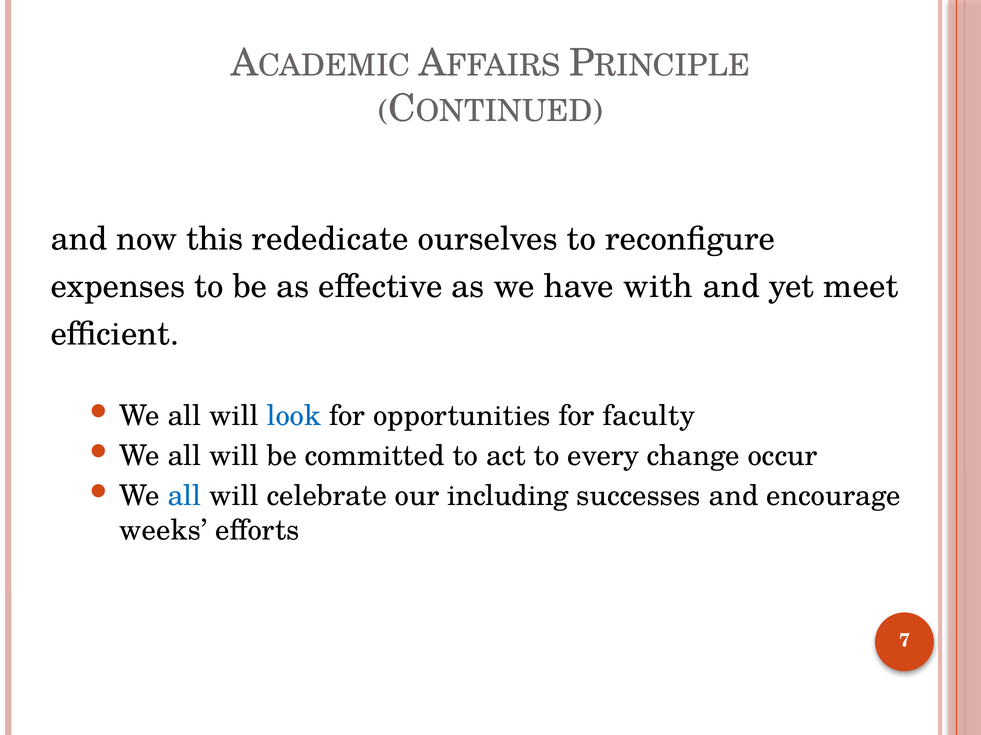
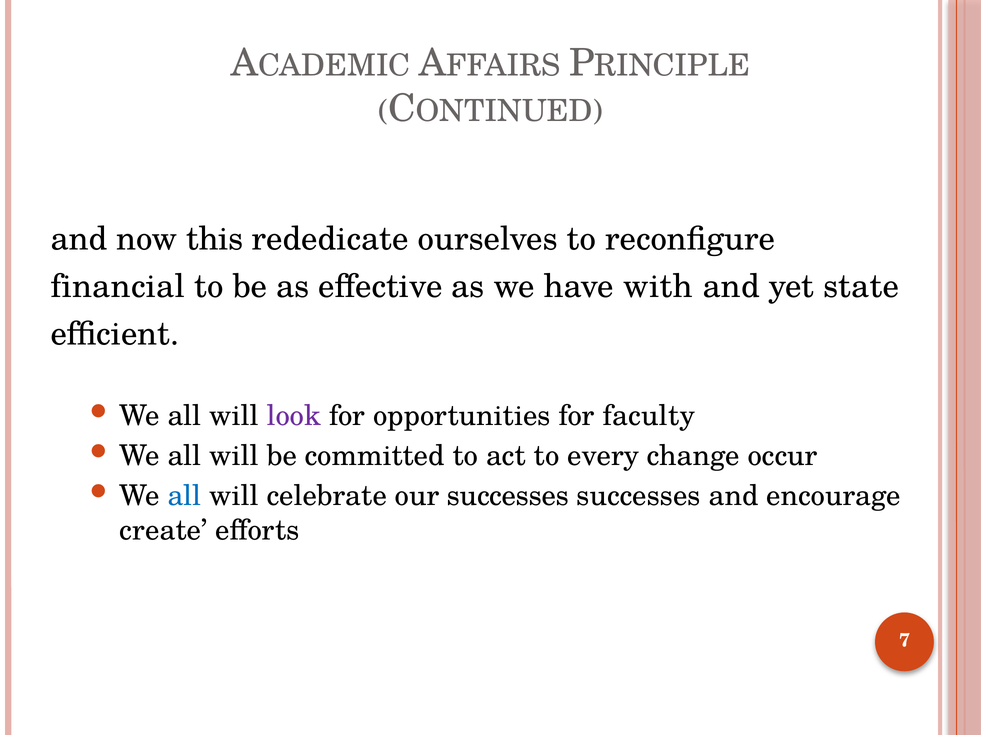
expenses: expenses -> financial (118, 287)
meet: meet -> state (861, 287)
look colour: blue -> purple (294, 416)
our including: including -> successes (508, 497)
weeks: weeks -> create (163, 531)
